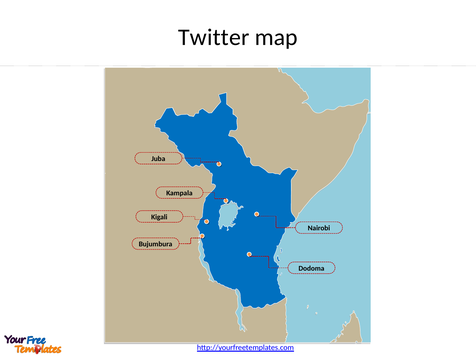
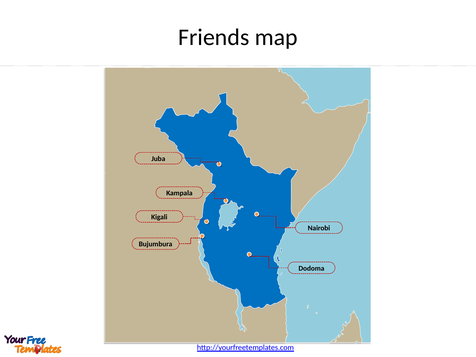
Twitter: Twitter -> Friends (214, 37)
